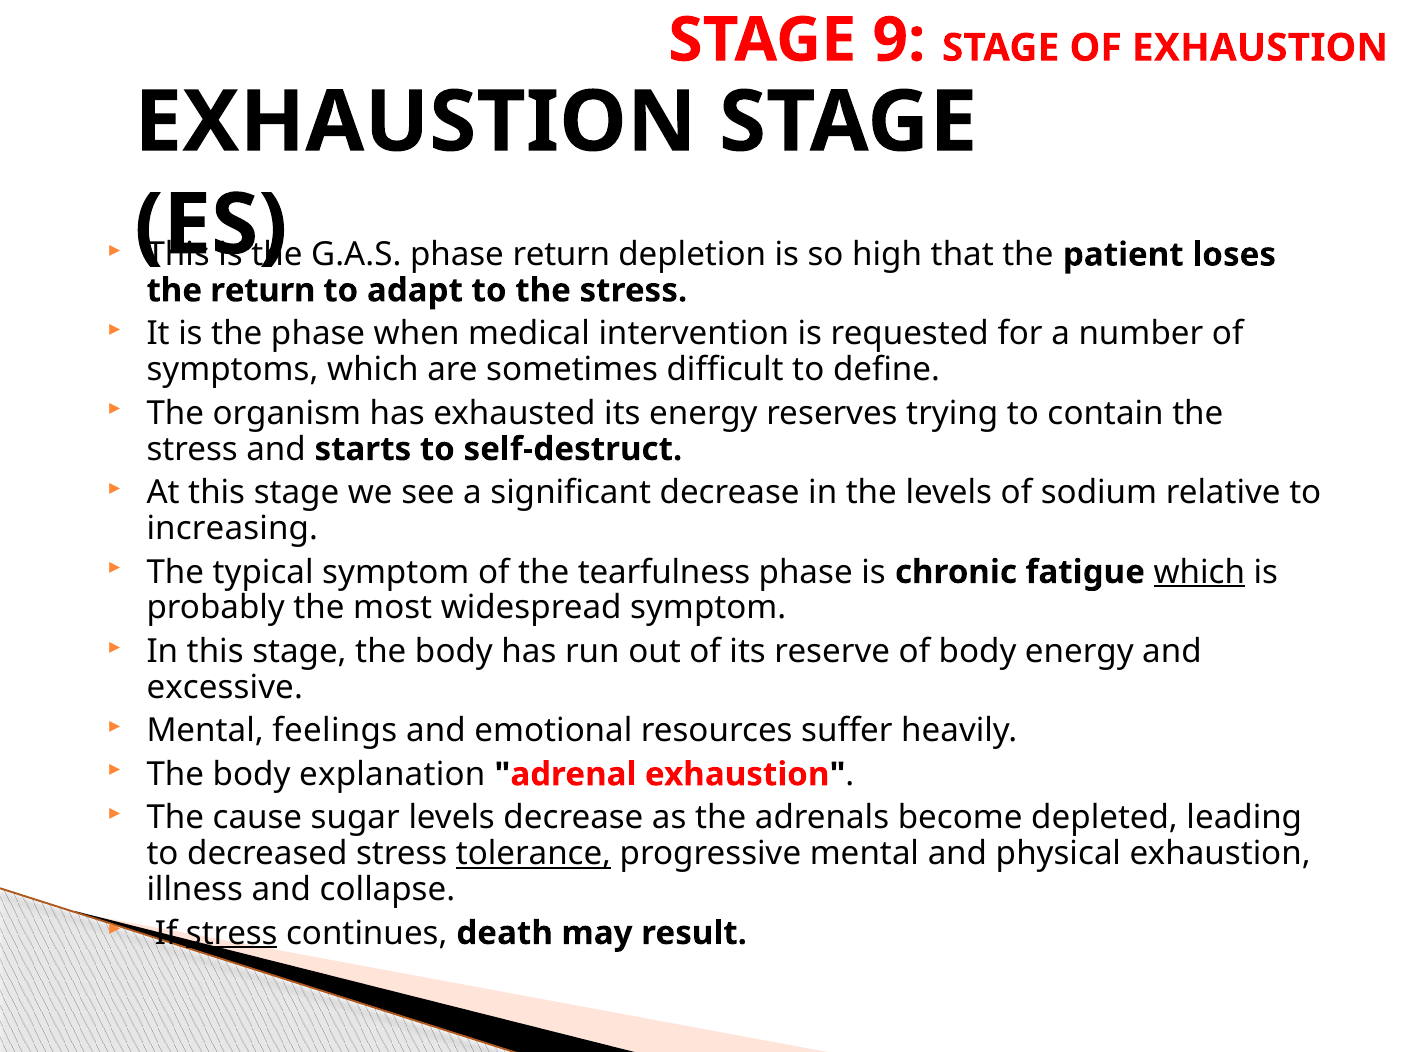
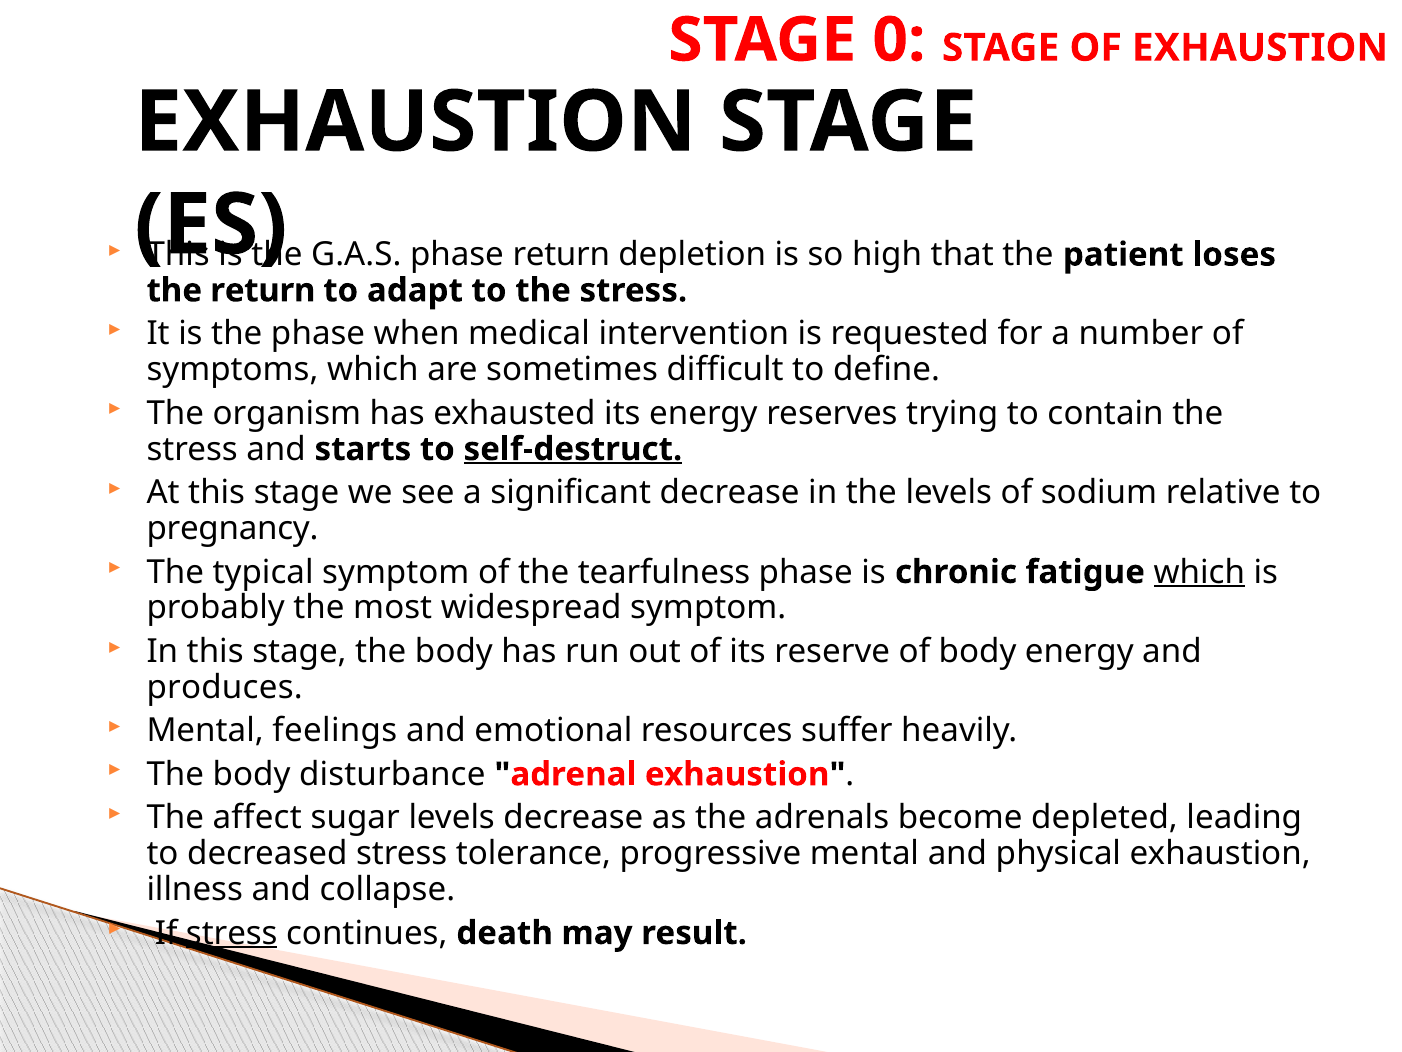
9: 9 -> 0 (899, 40)
self-destruct underline: none -> present (573, 449)
increasing: increasing -> pregnancy (232, 528)
excessive: excessive -> produces (225, 687)
explanation: explanation -> disturbance (392, 774)
cause: cause -> affect (257, 818)
tolerance underline: present -> none (534, 853)
